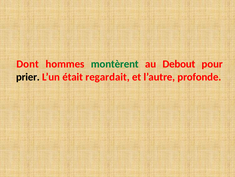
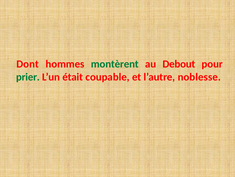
prier colour: black -> green (28, 77)
regardait: regardait -> coupable (108, 77)
profonde: profonde -> noblesse (199, 77)
